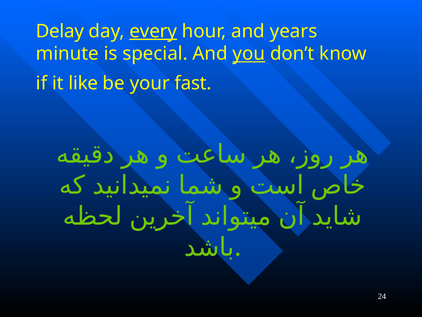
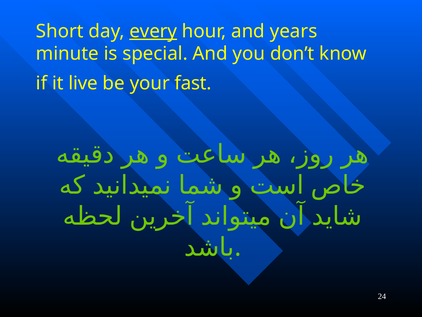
Delay: Delay -> Short (60, 31)
you underline: present -> none (249, 54)
like: like -> live (83, 83)
